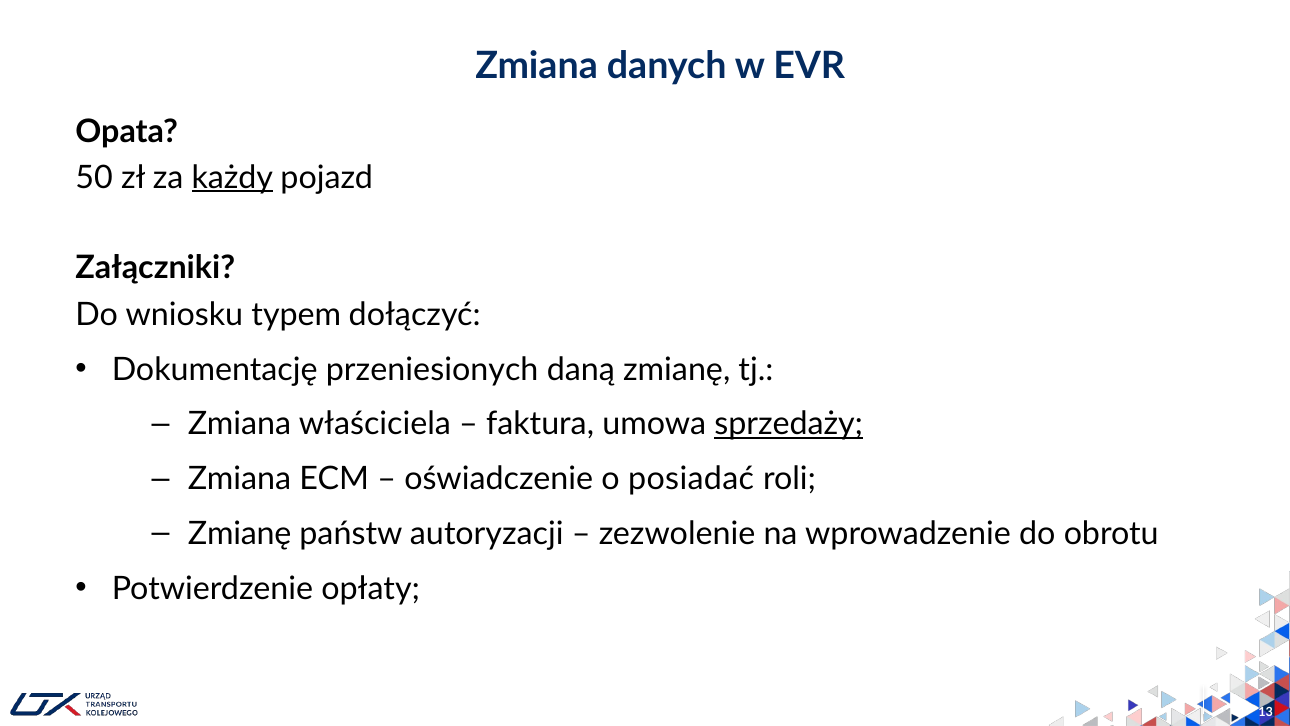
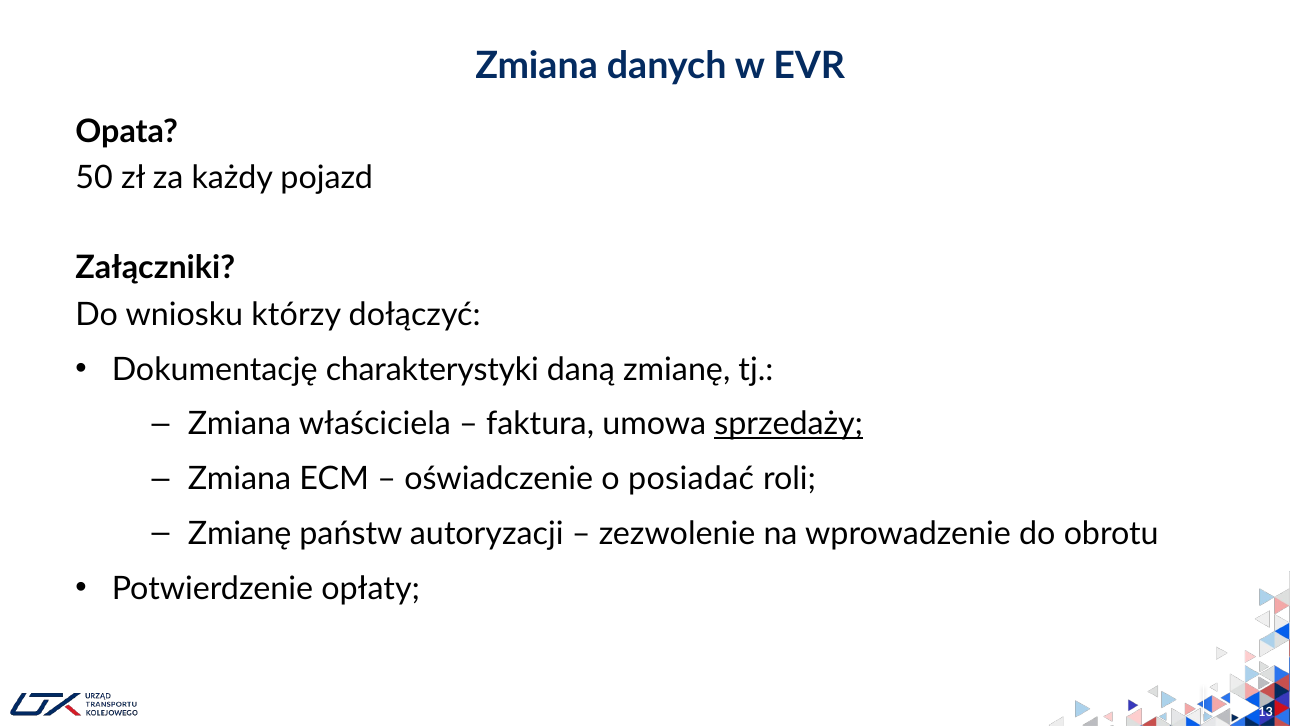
każdy underline: present -> none (232, 177)
typem: typem -> którzy (296, 314)
przeniesionych: przeniesionych -> charakterystyki (432, 369)
